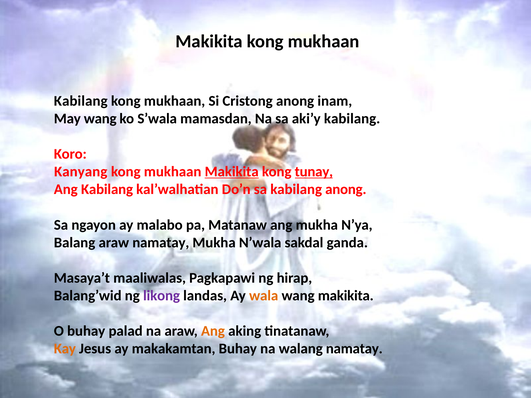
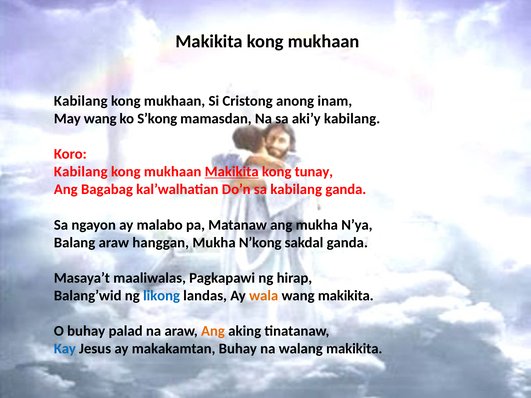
S’wala: S’wala -> S’kong (157, 119)
Kanyang: Kanyang -> Kabilang (81, 172)
tunay underline: present -> none (314, 172)
Ang Kabilang: Kabilang -> Bagabag (107, 190)
kabilang anong: anong -> ganda (346, 190)
araw namatay: namatay -> hanggan (161, 243)
N’wala: N’wala -> N’kong (260, 243)
likong colour: purple -> blue (162, 296)
Kay colour: orange -> blue (65, 349)
walang namatay: namatay -> makikita (354, 349)
